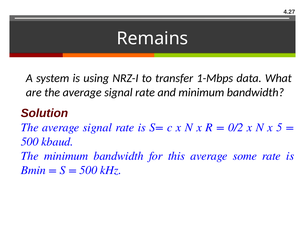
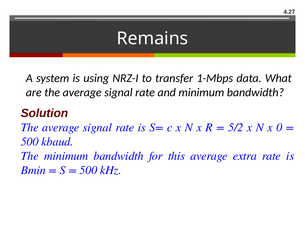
0/2: 0/2 -> 5/2 (236, 127)
5: 5 -> 0 (279, 127)
some: some -> extra (245, 156)
